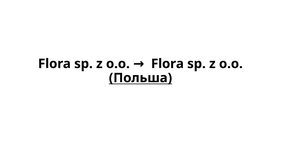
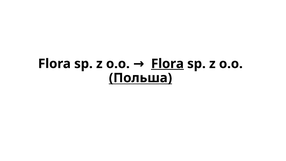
Flora underline: none -> present (167, 64)
